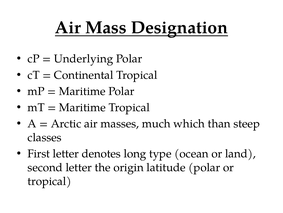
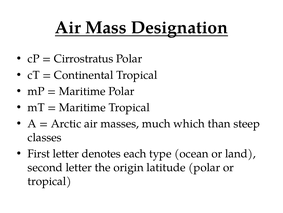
Underlying: Underlying -> Cirrostratus (84, 59)
long: long -> each (135, 153)
